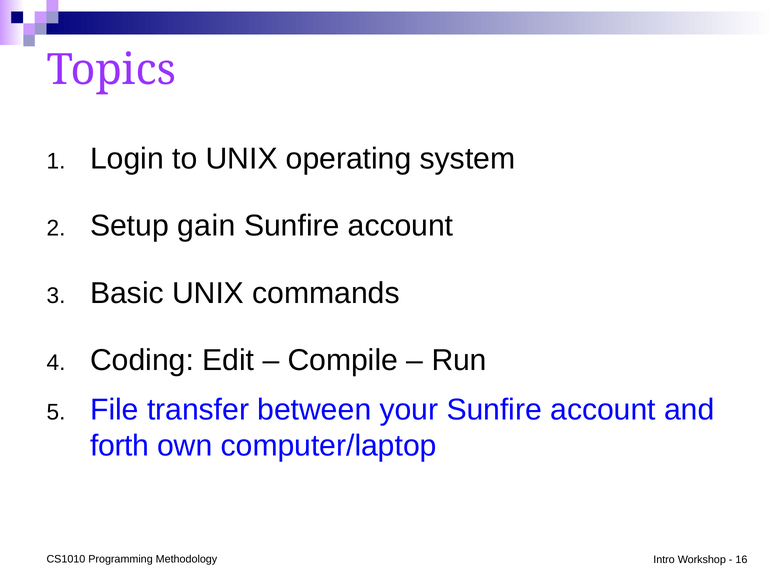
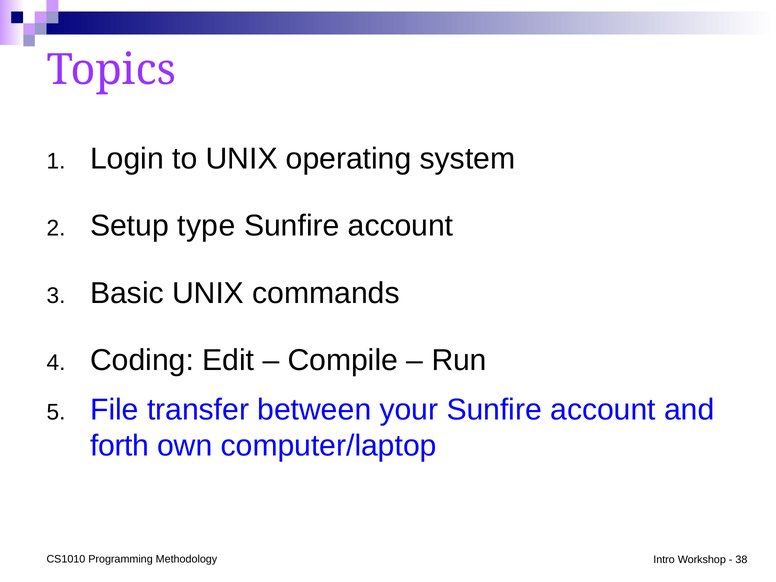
gain: gain -> type (206, 226)
16: 16 -> 38 (741, 559)
